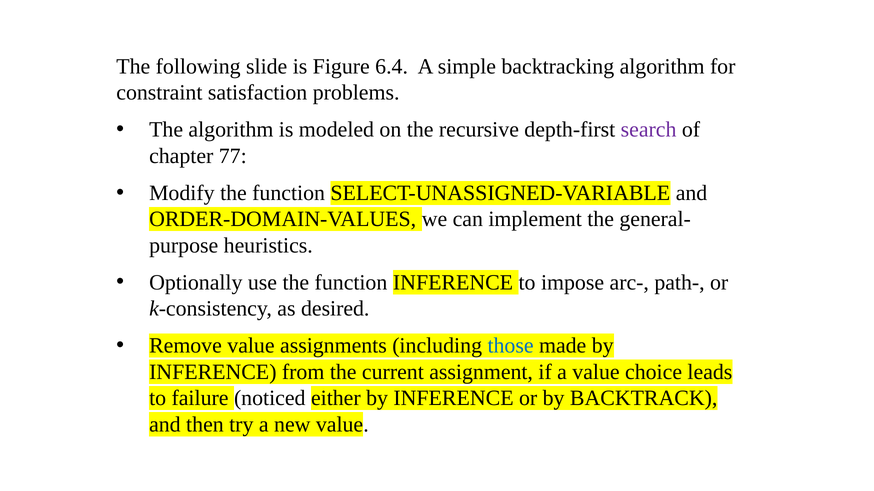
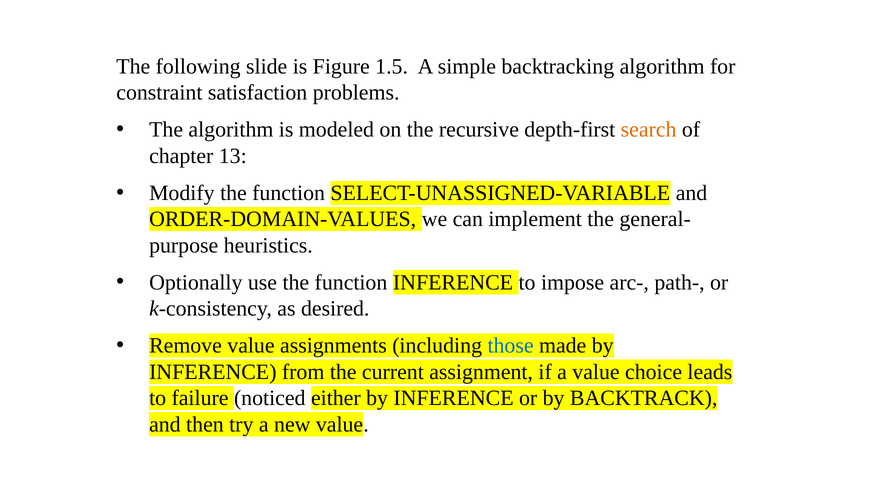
6.4: 6.4 -> 1.5 (392, 67)
search colour: purple -> orange (649, 130)
77: 77 -> 13 (233, 156)
